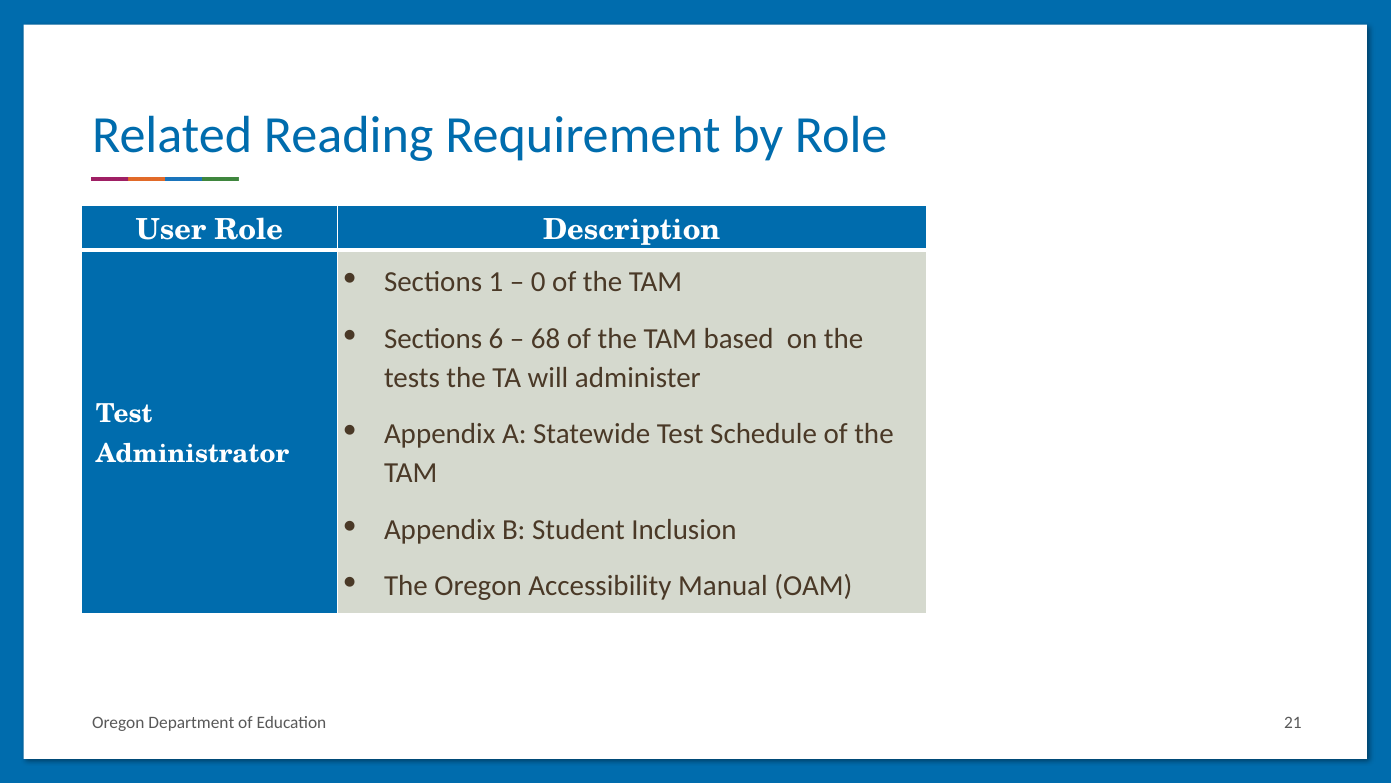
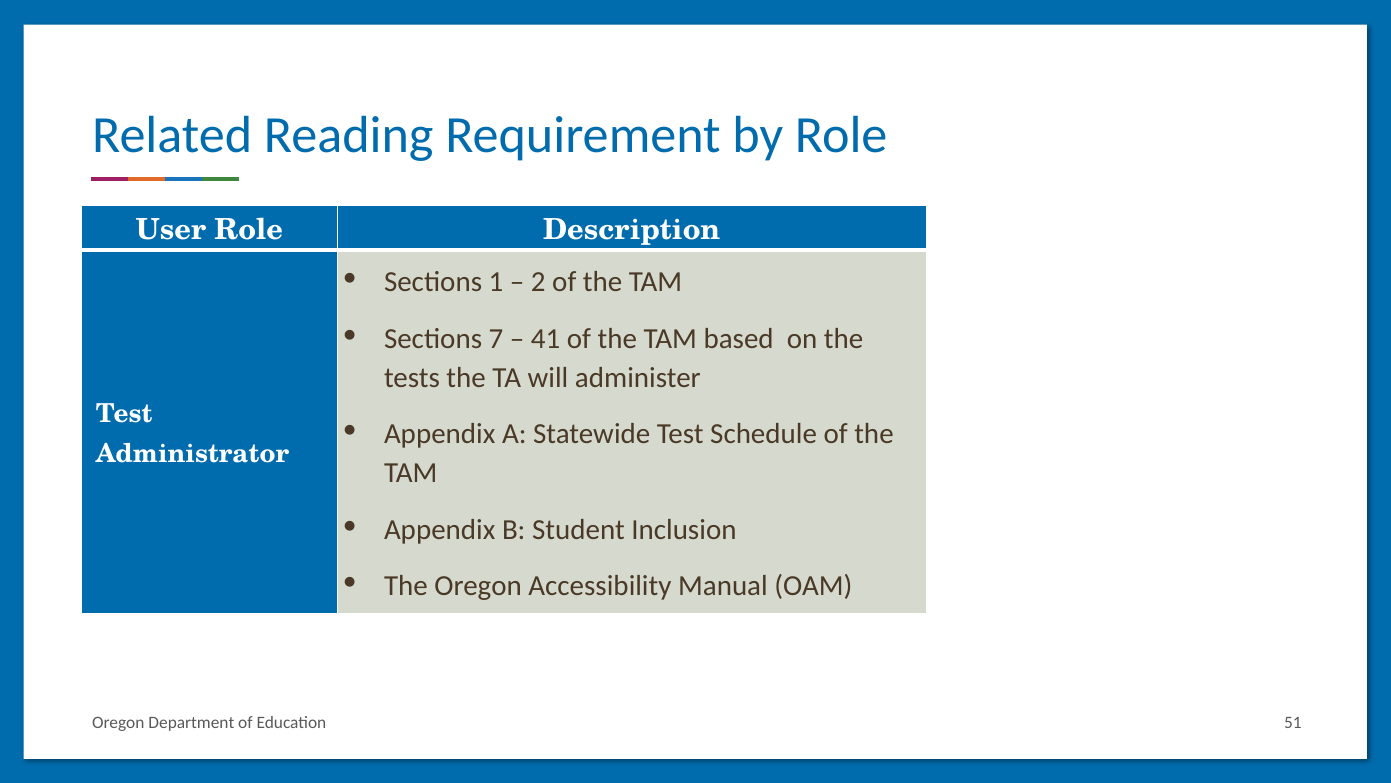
0: 0 -> 2 (538, 282)
6: 6 -> 7 (496, 338)
68: 68 -> 41 (546, 338)
21: 21 -> 51 (1293, 722)
